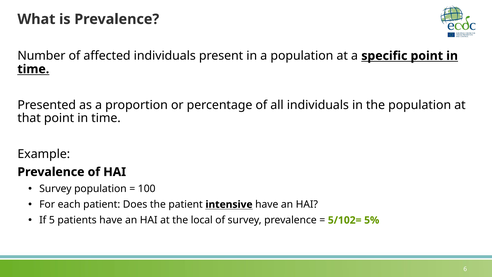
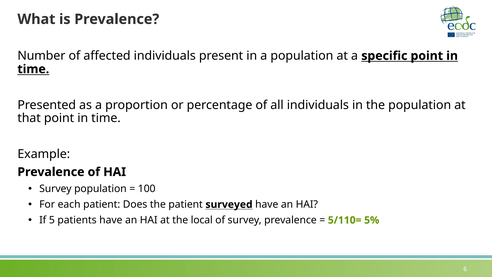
intensive: intensive -> surveyed (229, 204)
5/102=: 5/102= -> 5/110= (345, 220)
